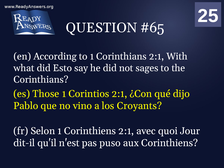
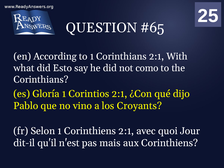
sages: sages -> como (147, 68)
Those: Those -> Gloría (46, 94)
puso: puso -> mais (110, 143)
